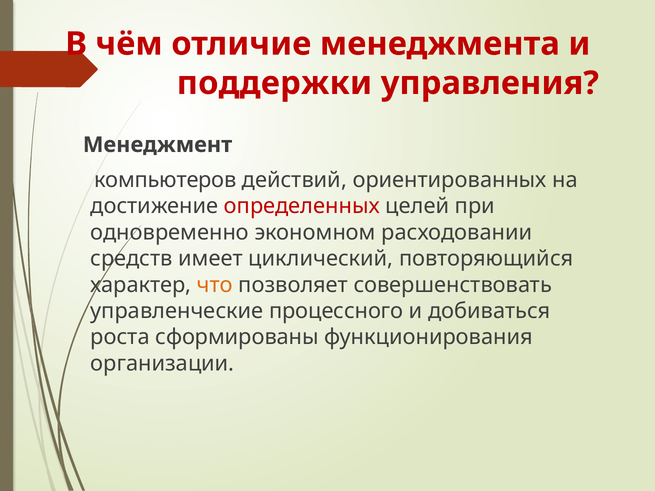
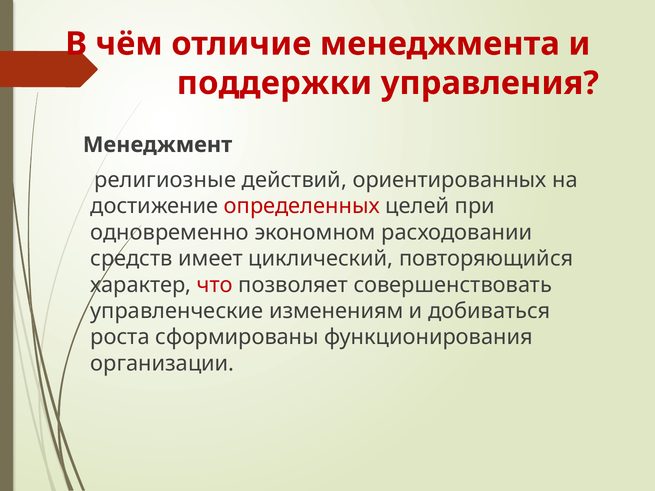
компьютеров: компьютеров -> религиозные (165, 180)
что colour: orange -> red (215, 285)
процессного: процессного -> изменениям (336, 311)
